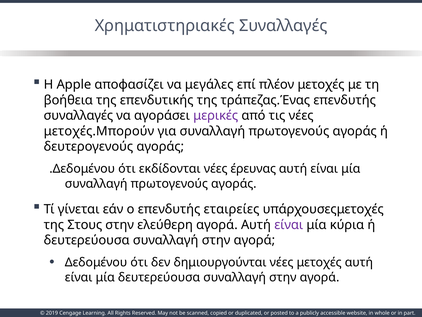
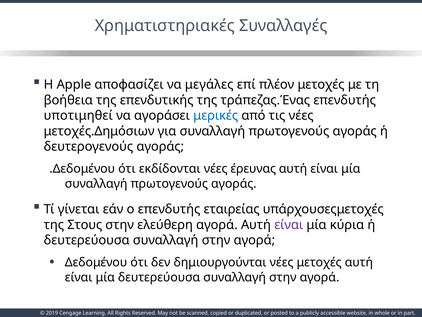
συναλλαγές: συναλλαγές -> υποτιμηθεί (78, 116)
μερικές colour: purple -> blue (216, 116)
μετοχές.Μπορούν: μετοχές.Μπορούν -> μετοχές.Δημόσιων (99, 131)
εταιρείες: εταιρείες -> εταιρείας (232, 209)
